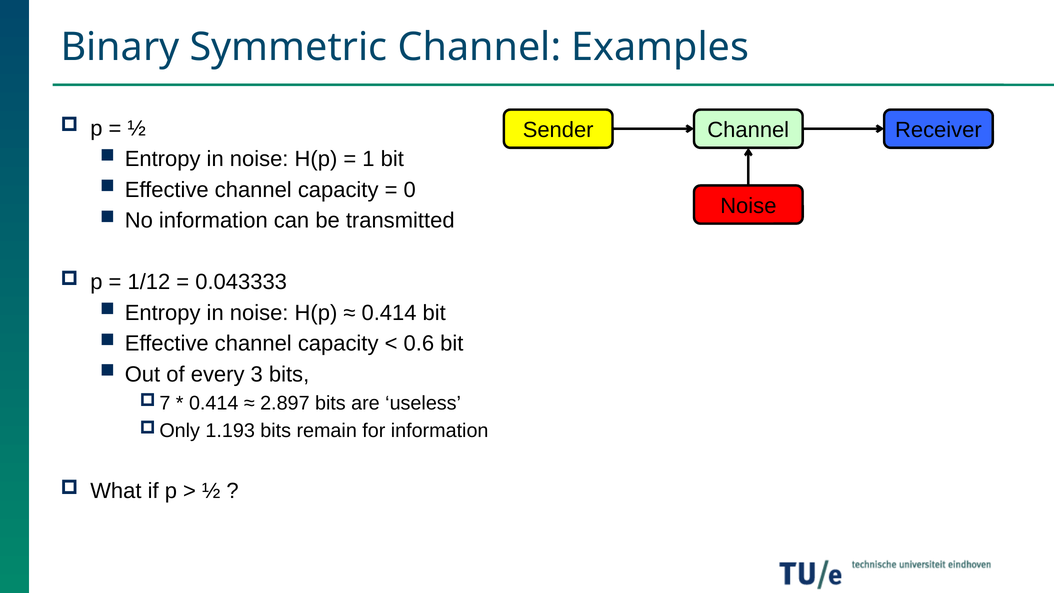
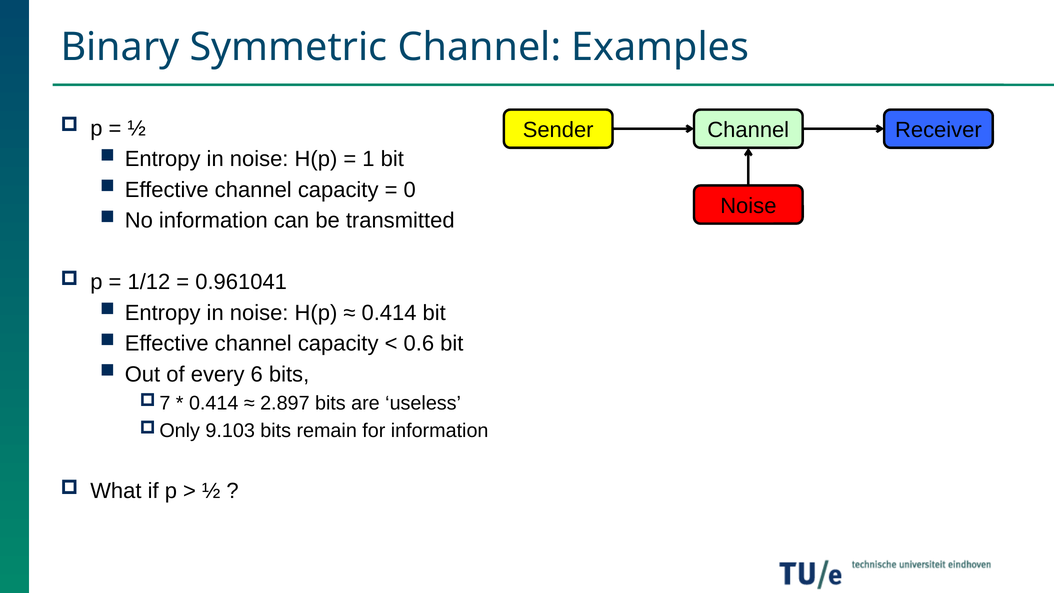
0.043333: 0.043333 -> 0.961041 (241, 282)
3: 3 -> 6 (257, 374)
1.193: 1.193 -> 9.103 (230, 431)
